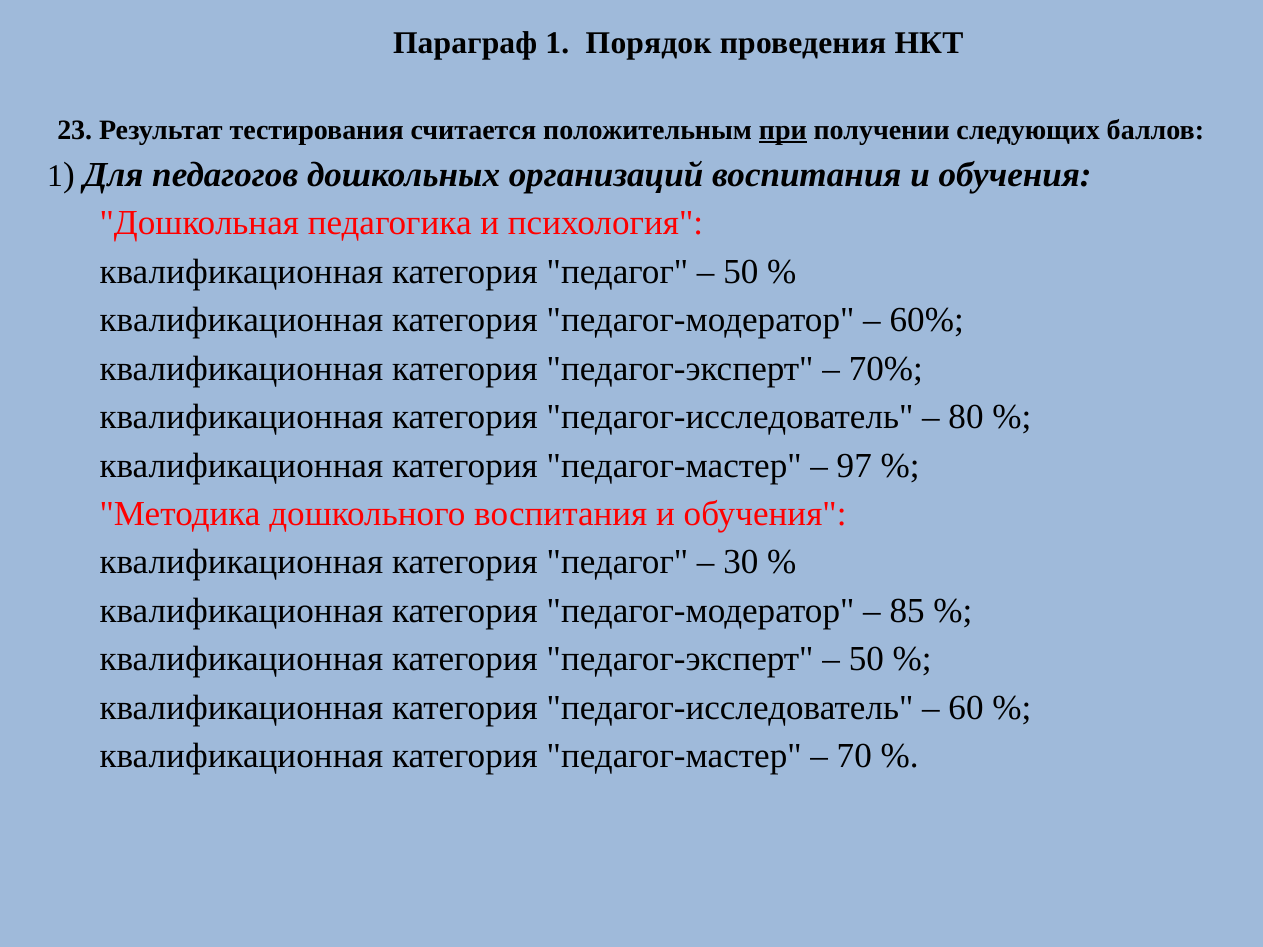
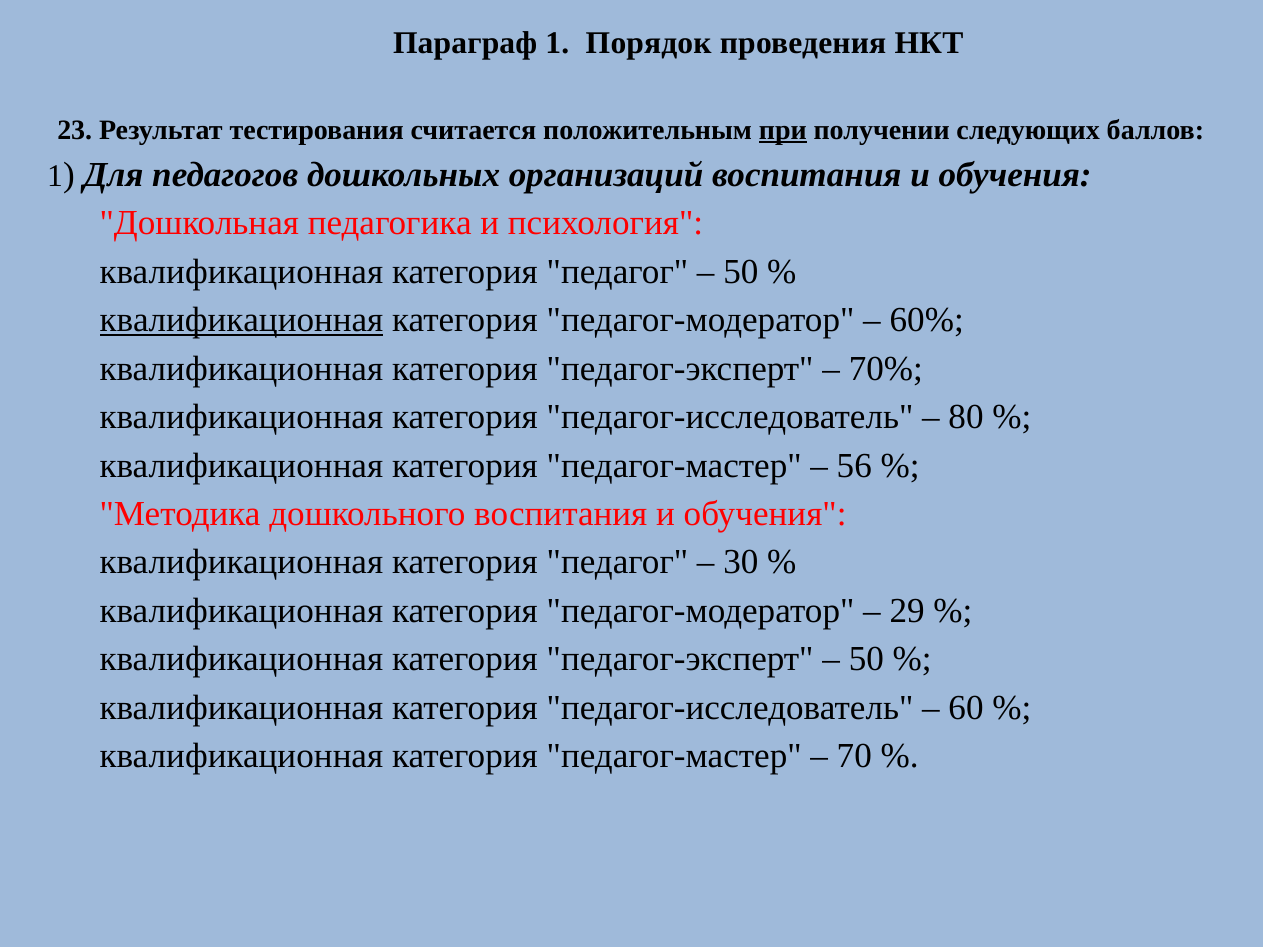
квалификационная underline: none -> present (241, 320)
97: 97 -> 56 (854, 466)
85: 85 -> 29 (907, 611)
